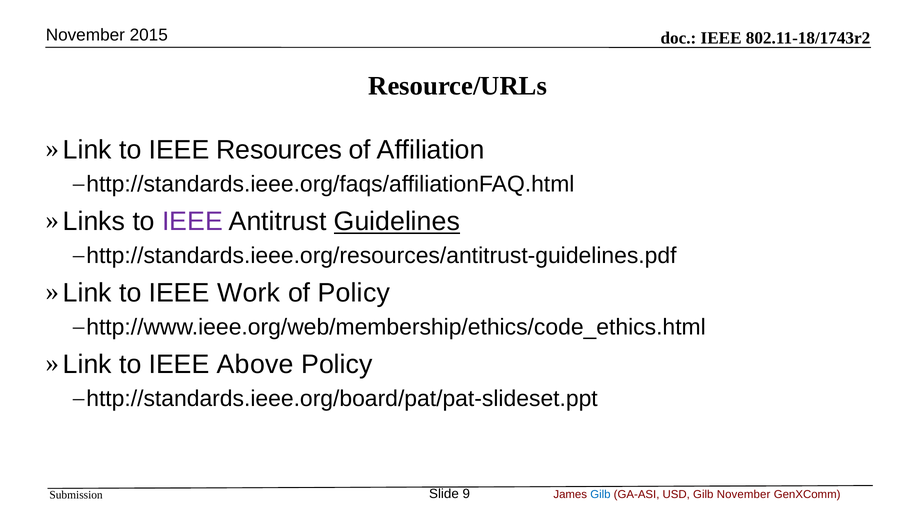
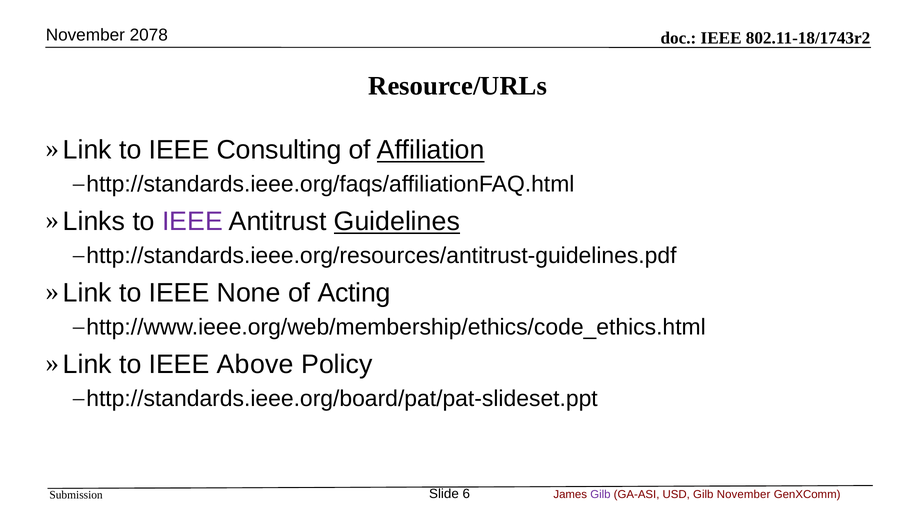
2015: 2015 -> 2078 (149, 35)
Resources: Resources -> Consulting (279, 150)
Affiliation underline: none -> present (431, 150)
Work: Work -> None (249, 293)
of Policy: Policy -> Acting (354, 293)
9: 9 -> 6 (466, 494)
Gilb colour: blue -> purple (600, 495)
